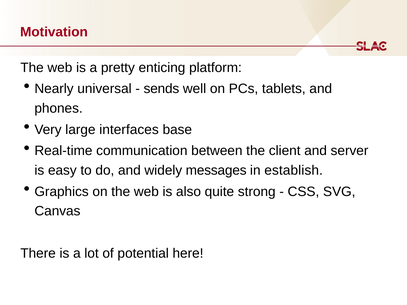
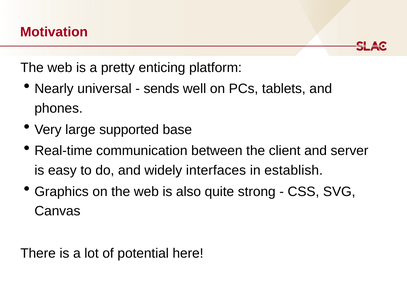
interfaces: interfaces -> supported (129, 130)
messages: messages -> interfaces (216, 170)
